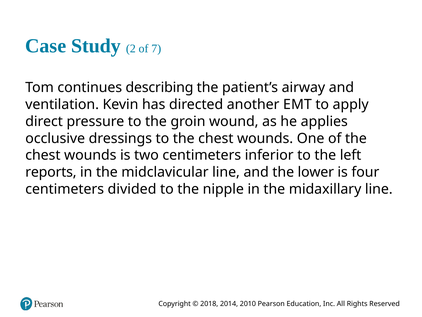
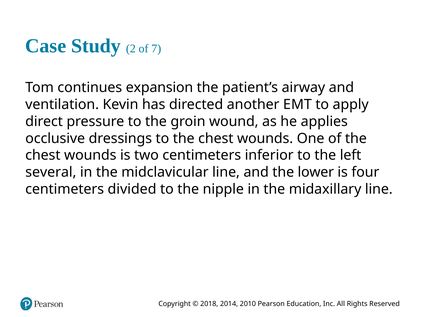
describing: describing -> expansion (159, 87)
reports: reports -> several (51, 172)
